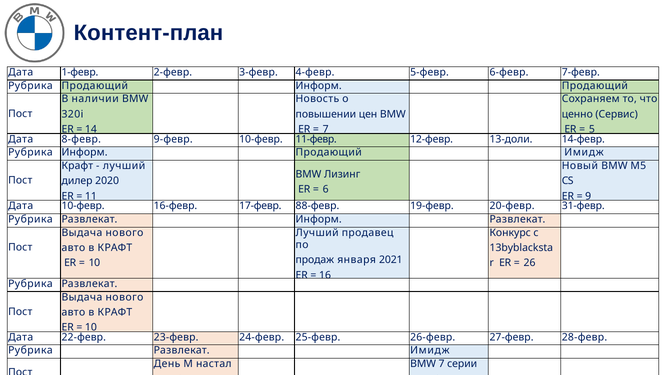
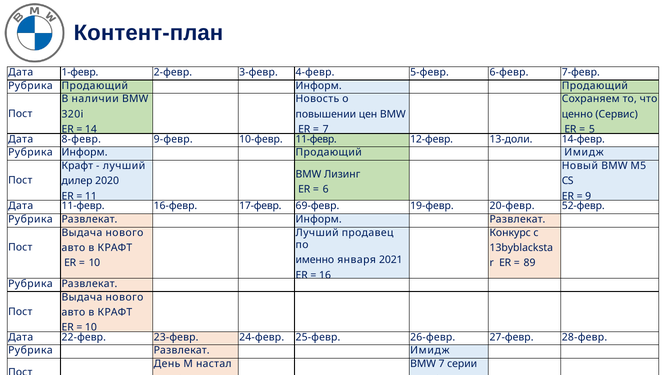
Дата 10-февр: 10-февр -> 11-февр (83, 206)
88-февр: 88-февр -> 69-февр (317, 206)
31-февр: 31-февр -> 52-февр (583, 206)
продаж: продаж -> именно (315, 260)
26: 26 -> 89 (530, 263)
